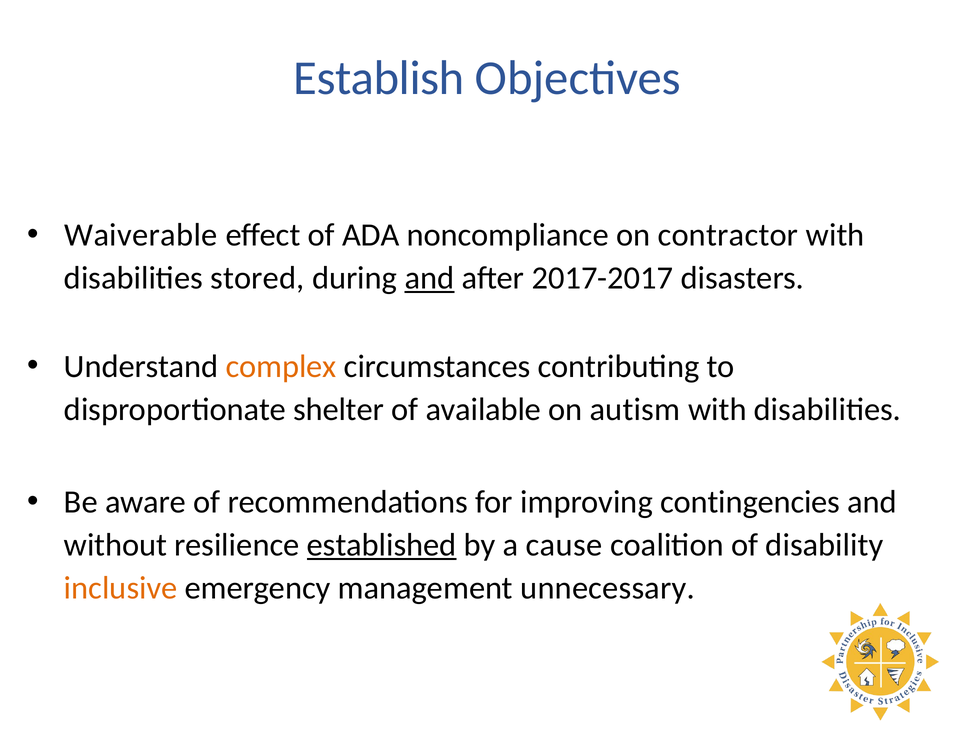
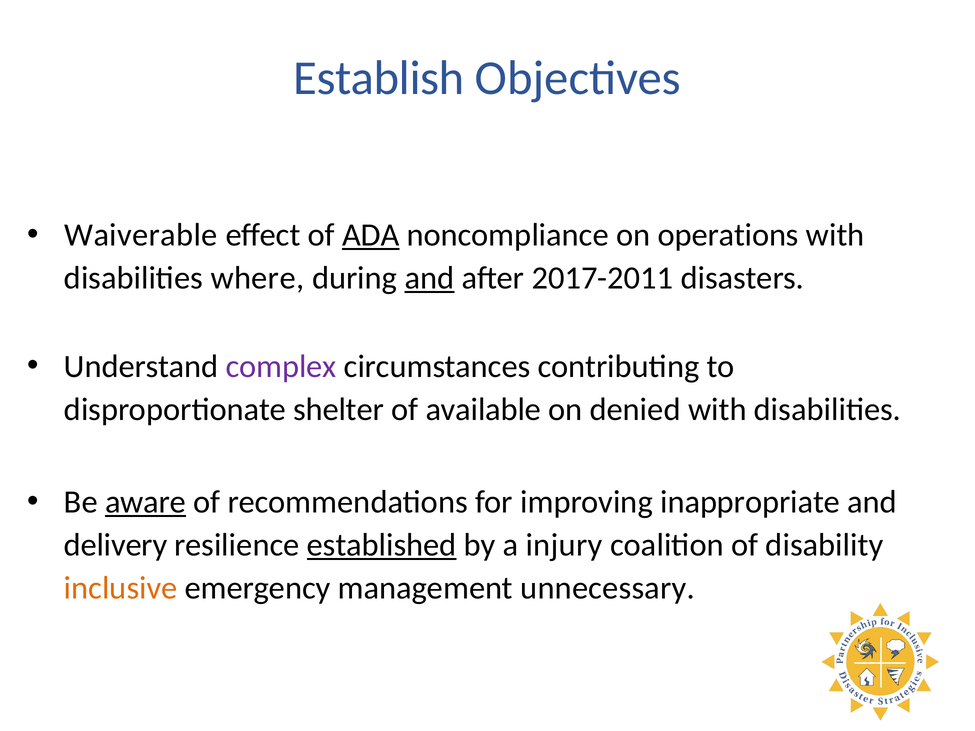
ADA underline: none -> present (371, 235)
contractor: contractor -> operations (728, 235)
stored: stored -> where (257, 278)
2017-2017: 2017-2017 -> 2017-2011 (602, 278)
complex colour: orange -> purple (281, 367)
autism: autism -> denied (635, 409)
aware underline: none -> present (146, 502)
contingencies: contingencies -> inappropriate (750, 502)
without: without -> delivery (116, 545)
cause: cause -> injury (564, 545)
